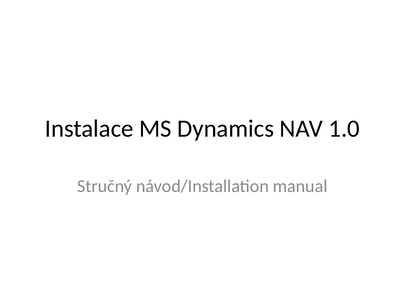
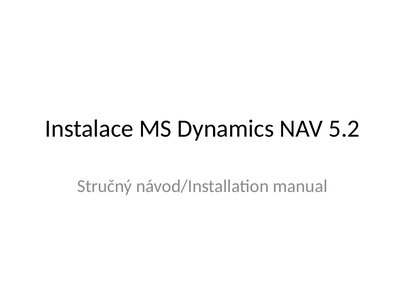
1.0: 1.0 -> 5.2 (344, 129)
